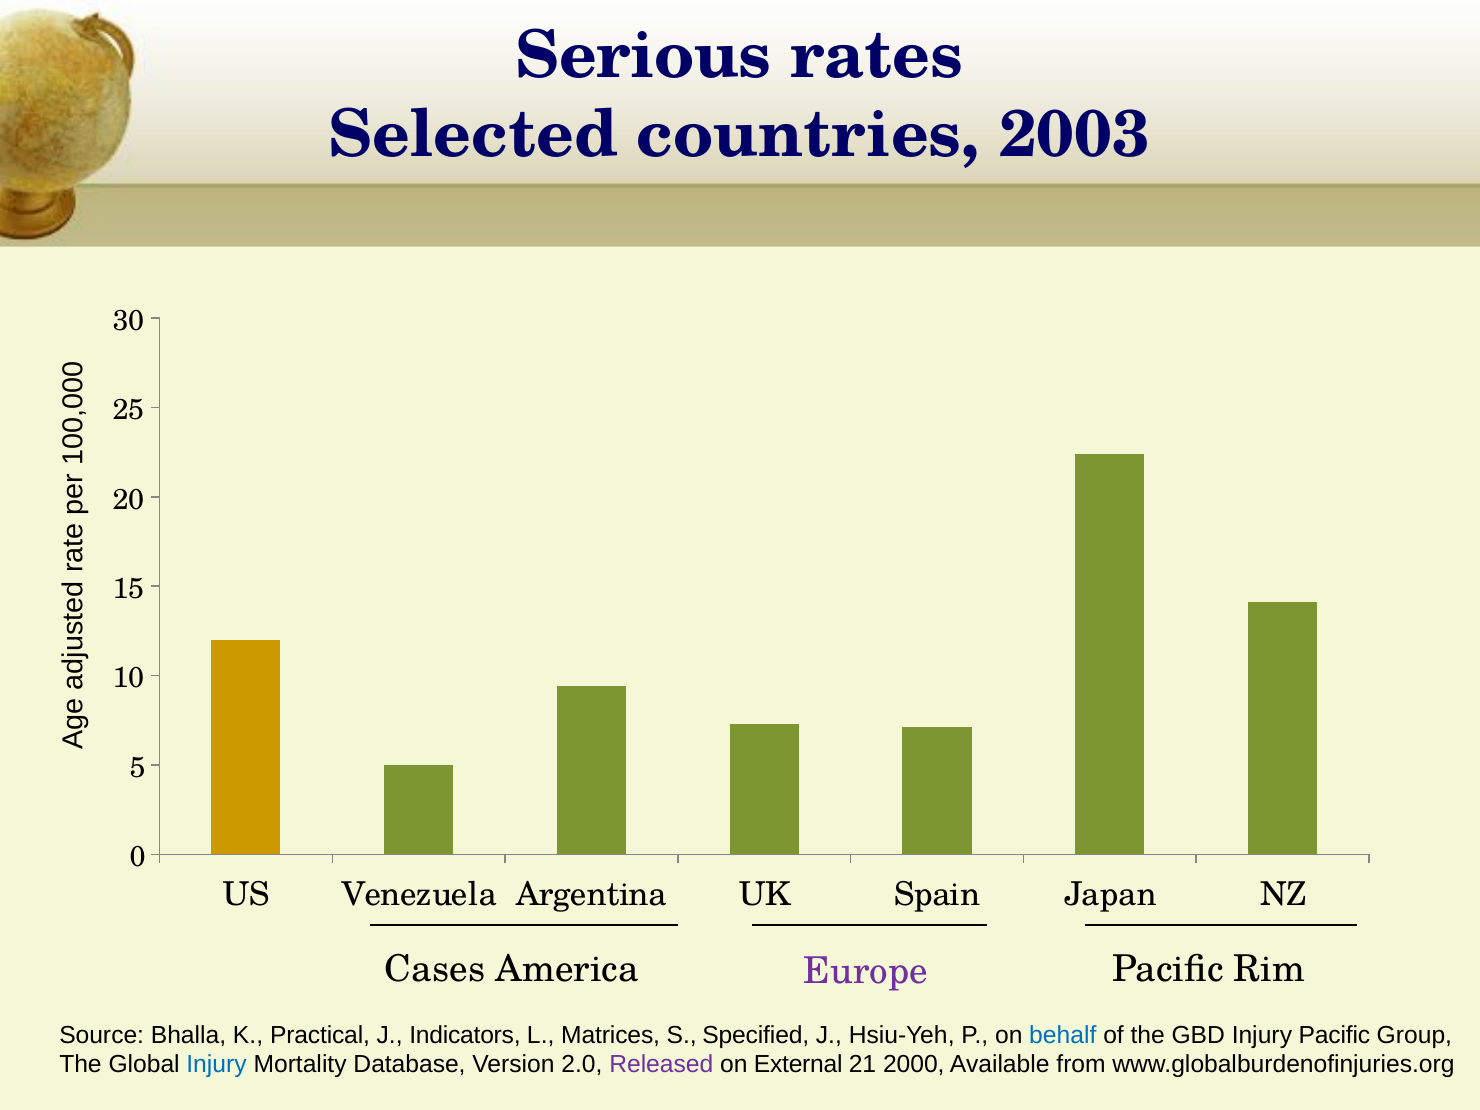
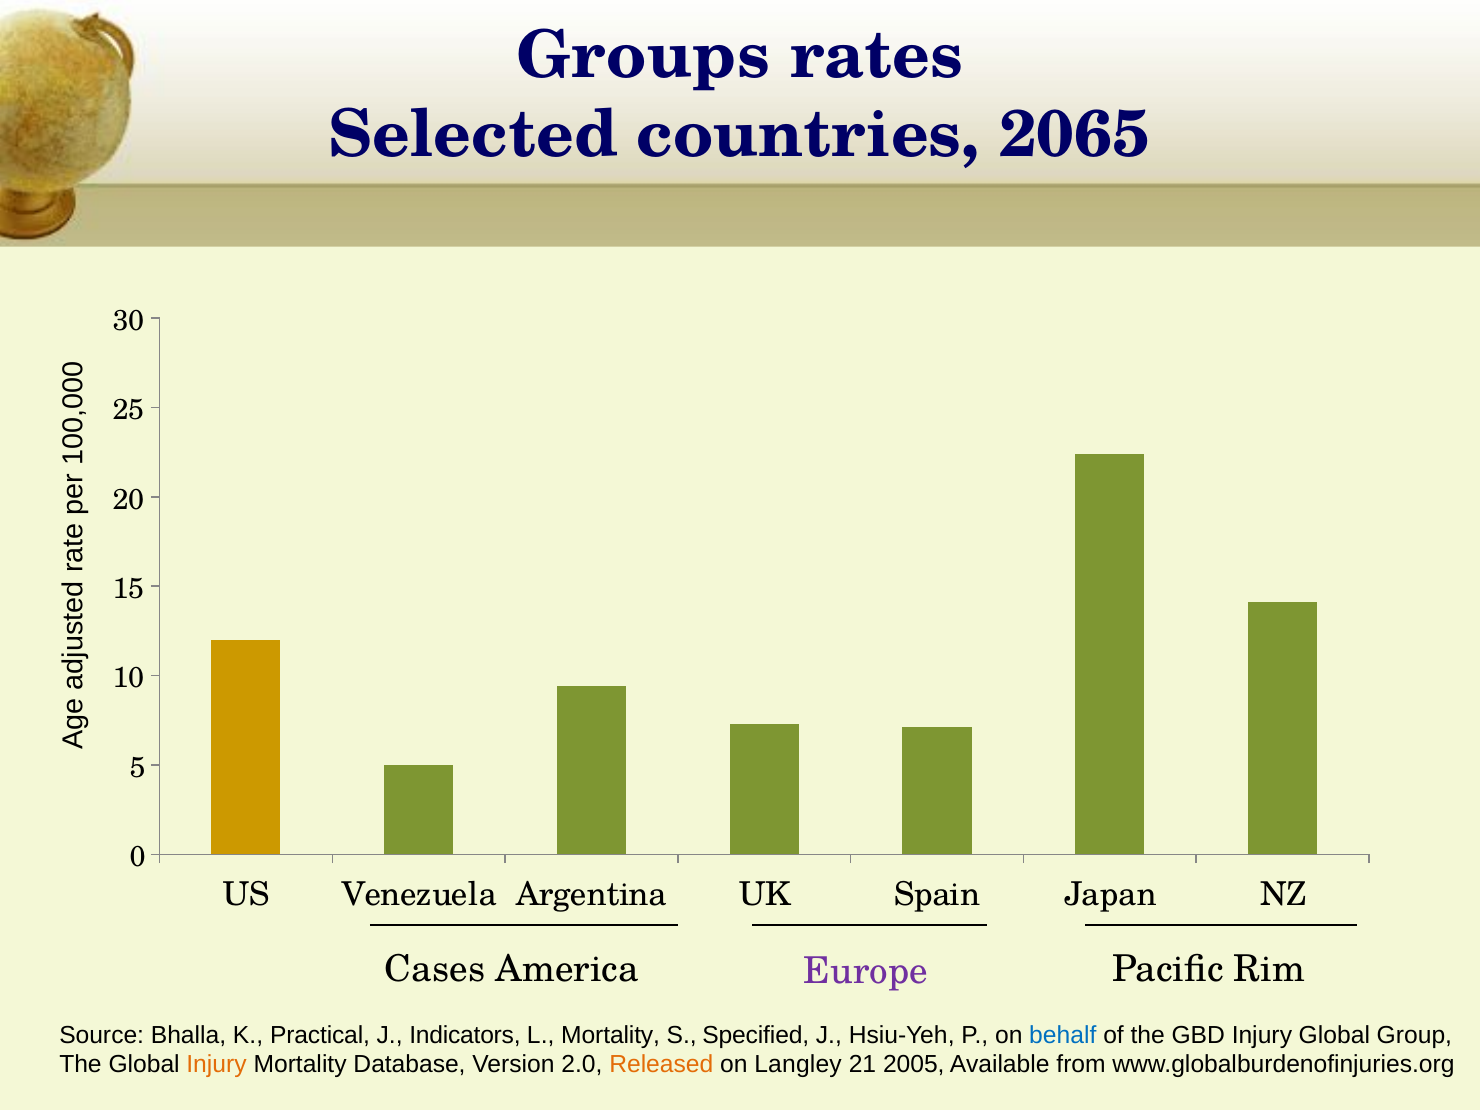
Serious: Serious -> Groups (643, 55)
2003: 2003 -> 2065 (1075, 134)
L Matrices: Matrices -> Mortality (611, 1035)
Injury Pacific: Pacific -> Global (1334, 1035)
Injury colour: blue -> orange (217, 1065)
Released colour: purple -> orange (661, 1065)
External: External -> Langley (798, 1065)
2000: 2000 -> 2005 (914, 1065)
